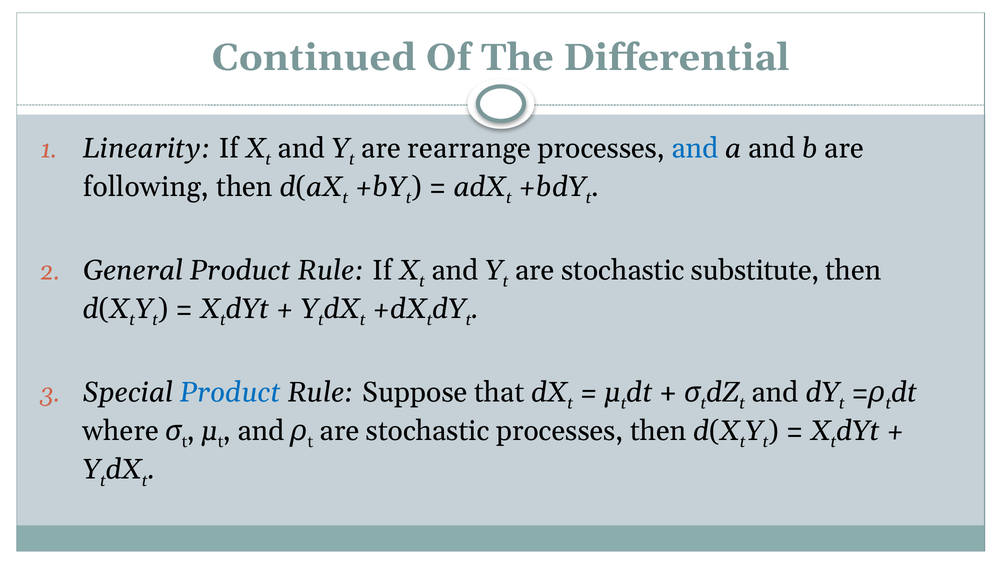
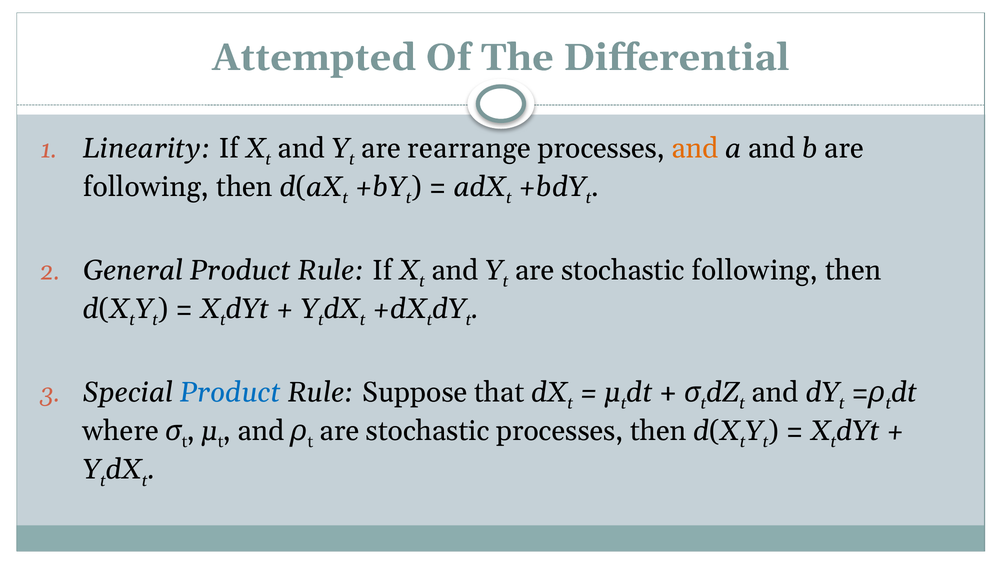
Continued: Continued -> Attempted (314, 58)
and colour: blue -> orange (695, 148)
stochastic substitute: substitute -> following (755, 270)
